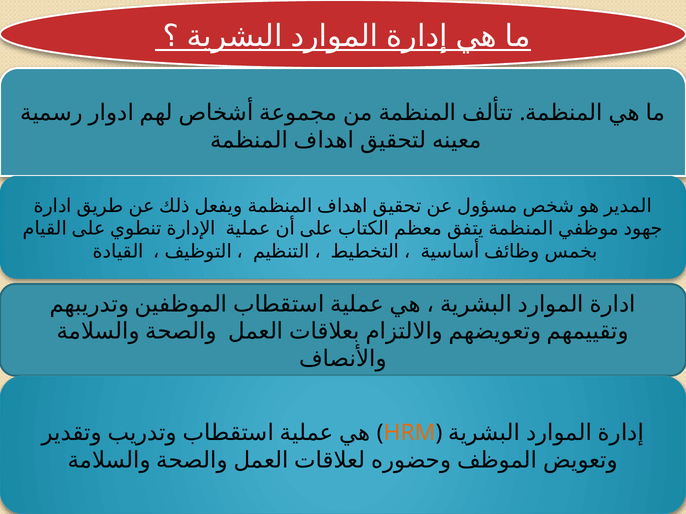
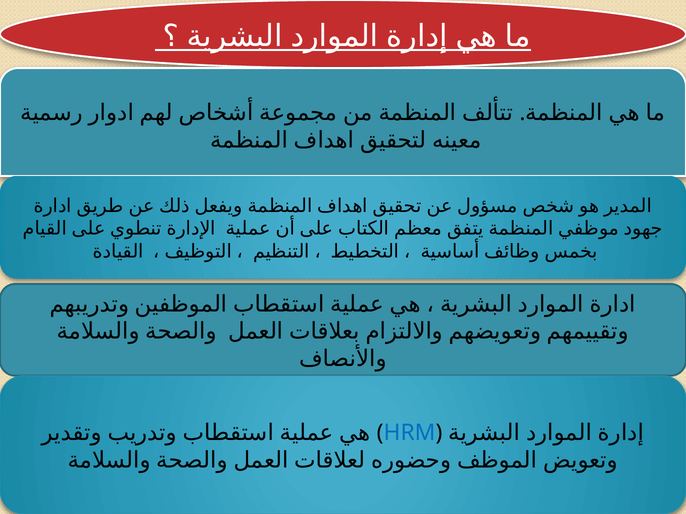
HRM colour: orange -> blue (410, 433)
